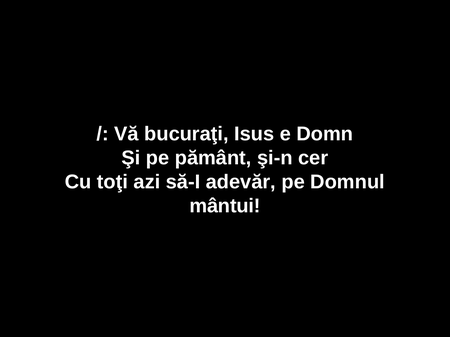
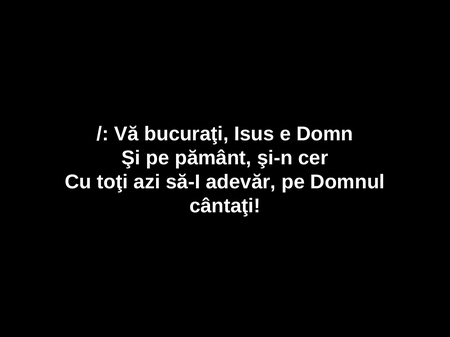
mântui: mântui -> cântaţi (225, 206)
